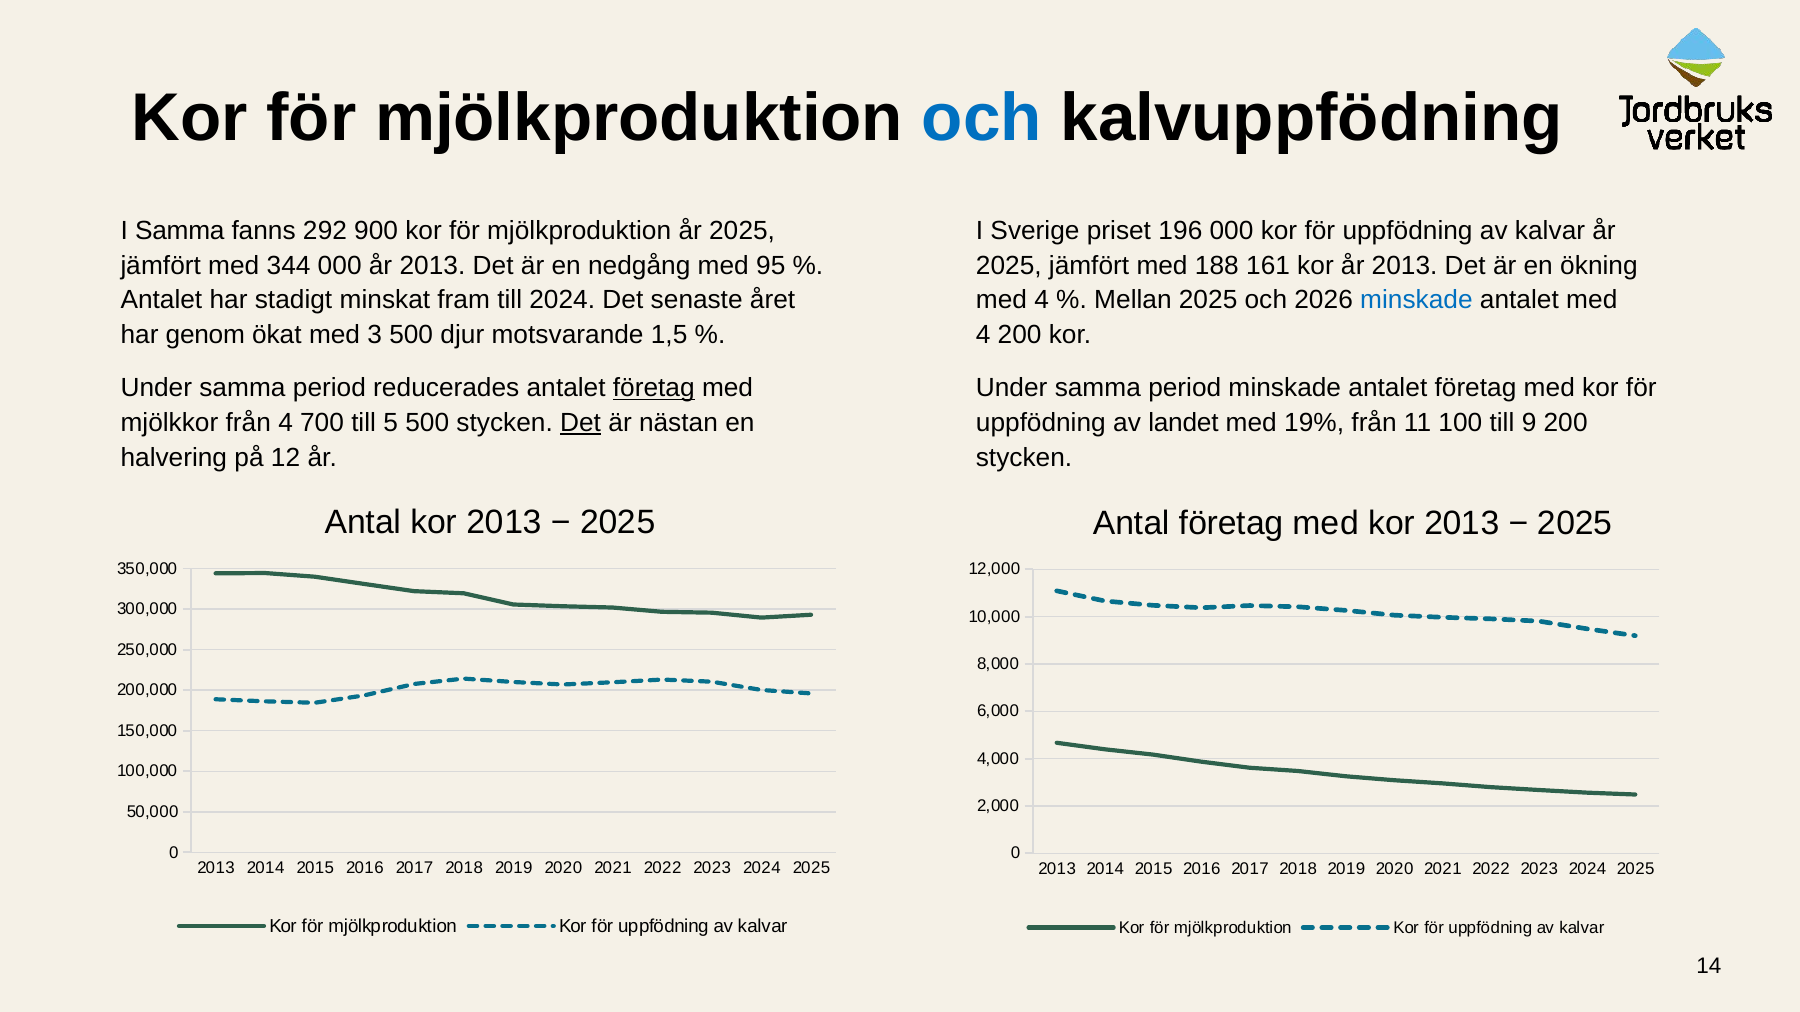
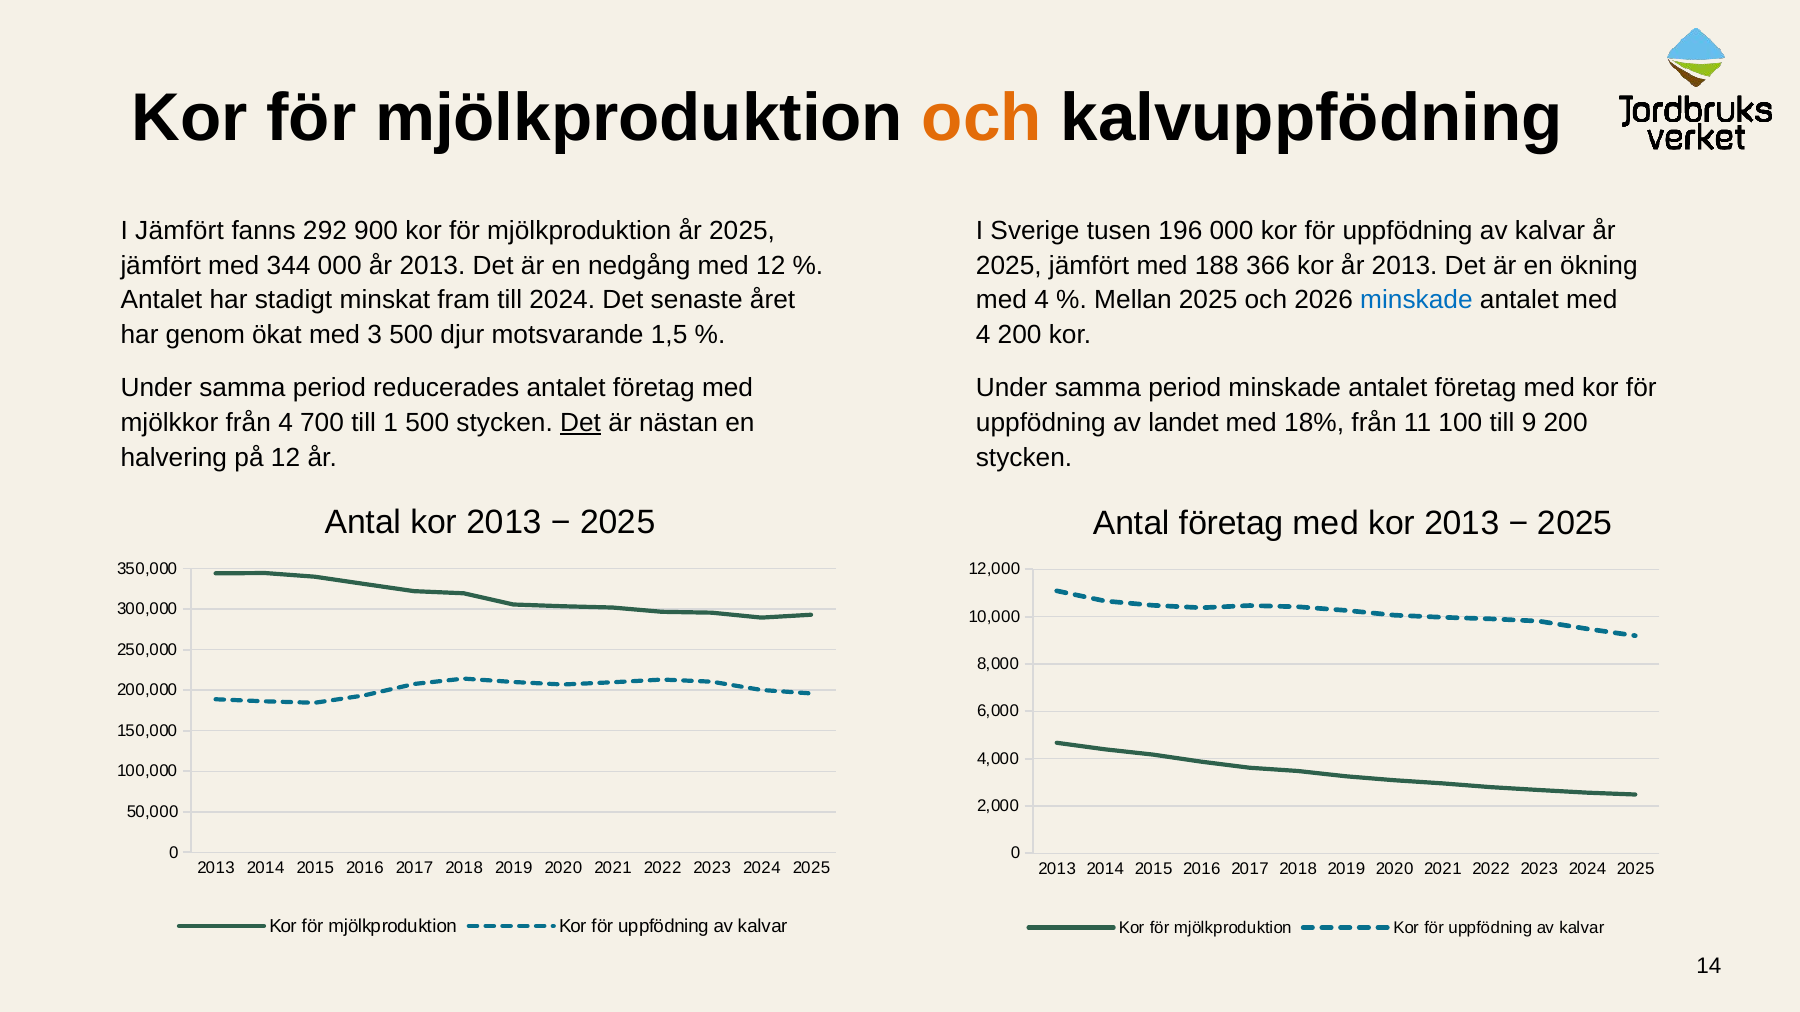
och colour: blue -> orange (982, 119)
I Samma: Samma -> Jämfört (180, 231)
priset: priset -> tusen (1119, 231)
med 95: 95 -> 12 (771, 266)
161: 161 -> 366 (1268, 266)
företag underline: present -> none (654, 388)
5: 5 -> 1 (391, 423)
19%: 19% -> 18% (1314, 423)
